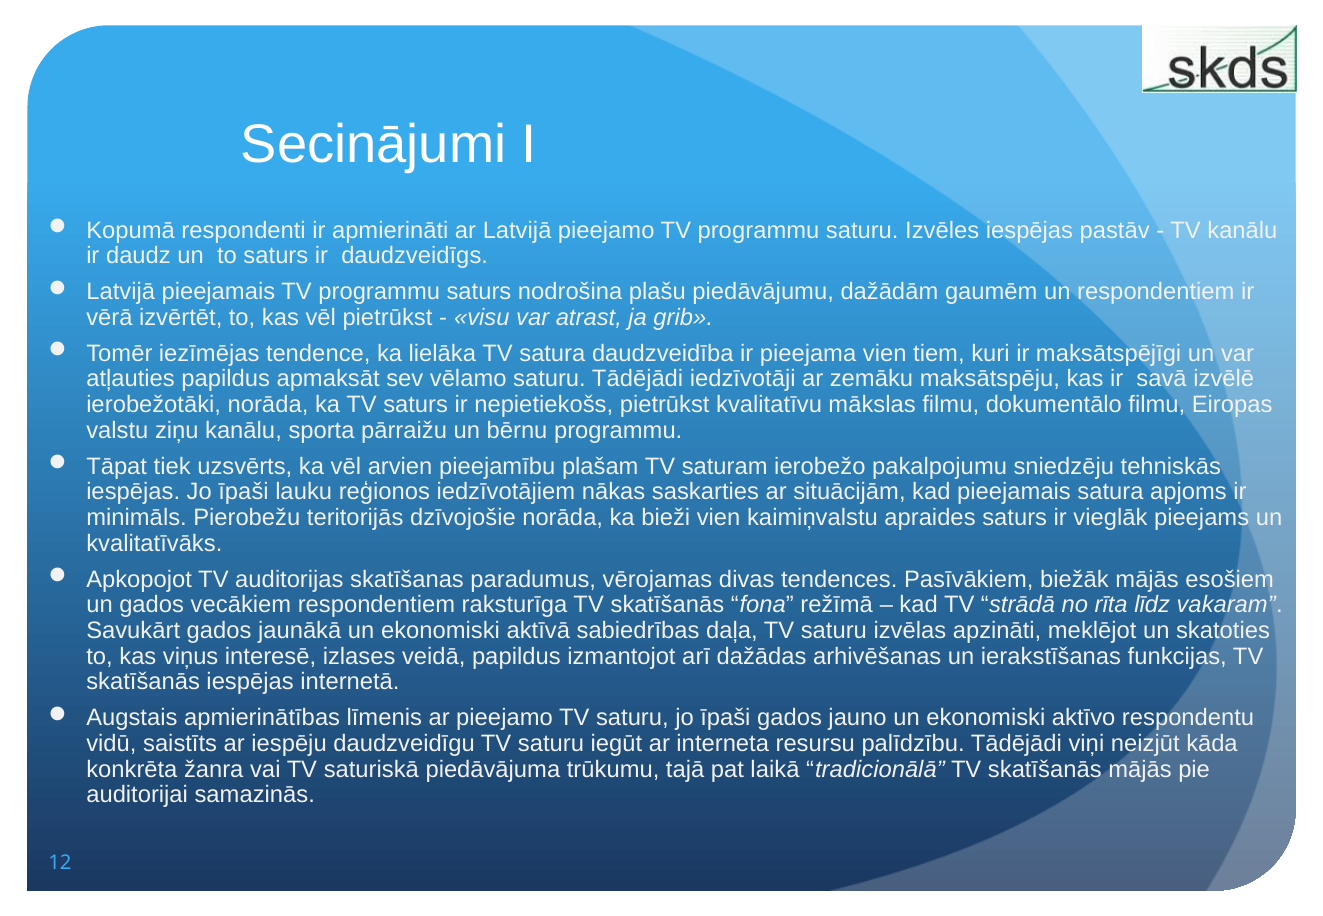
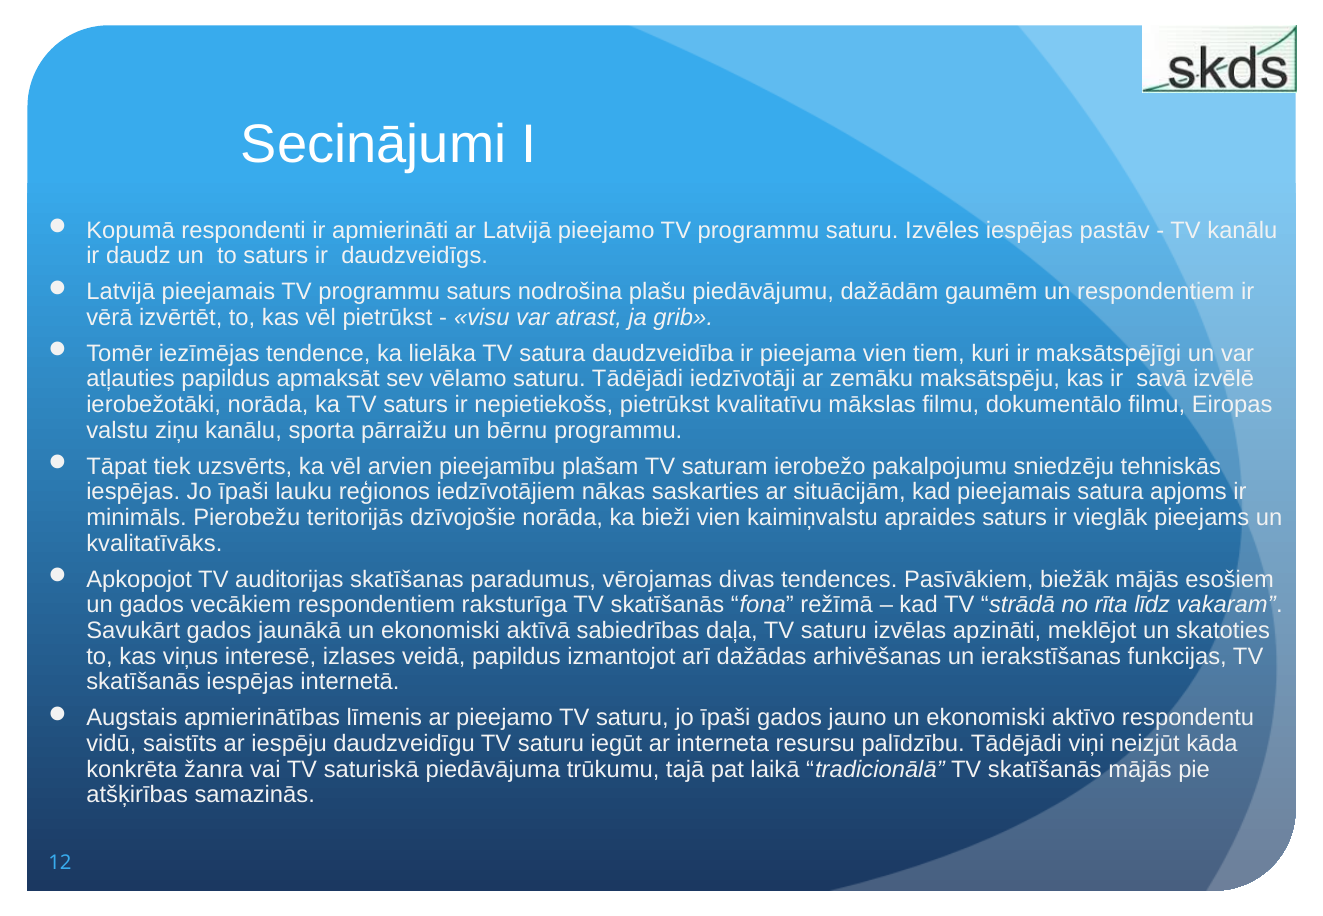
auditorijai: auditorijai -> atšķirības (137, 795)
